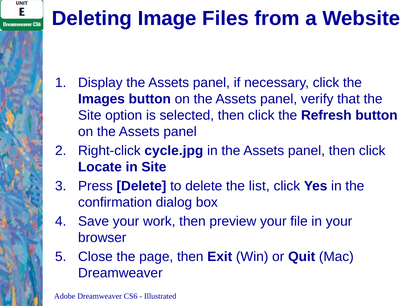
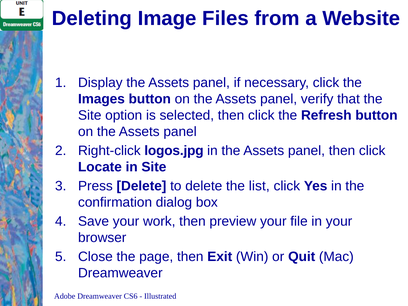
cycle.jpg: cycle.jpg -> logos.jpg (174, 151)
